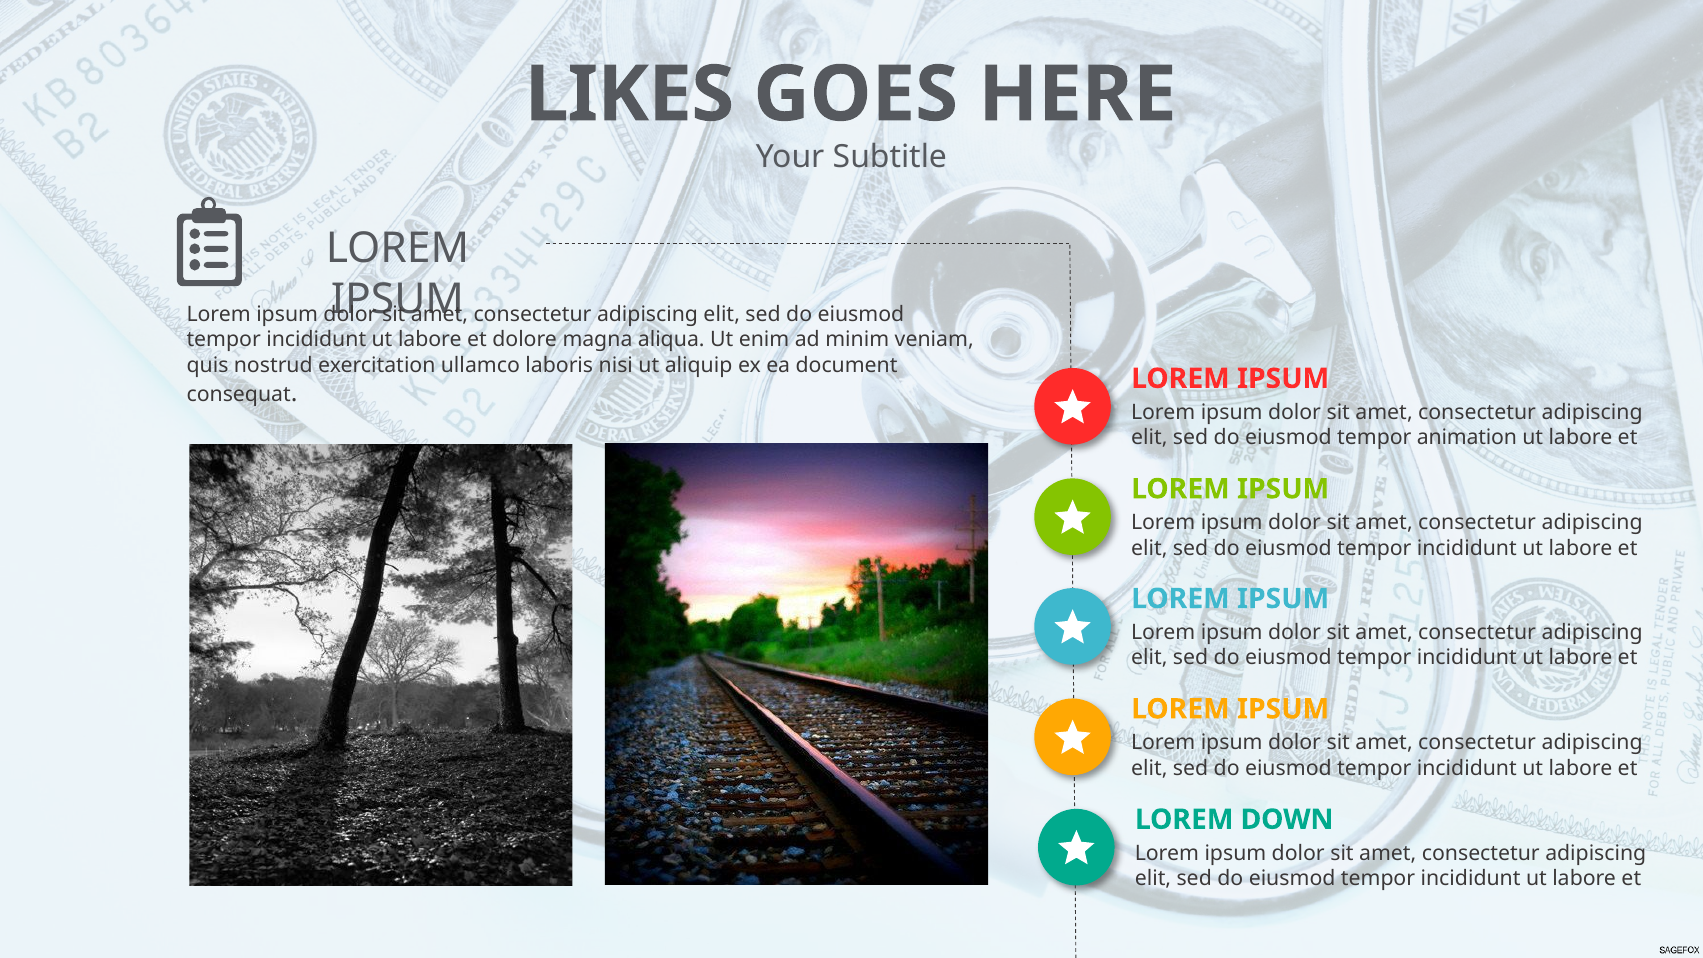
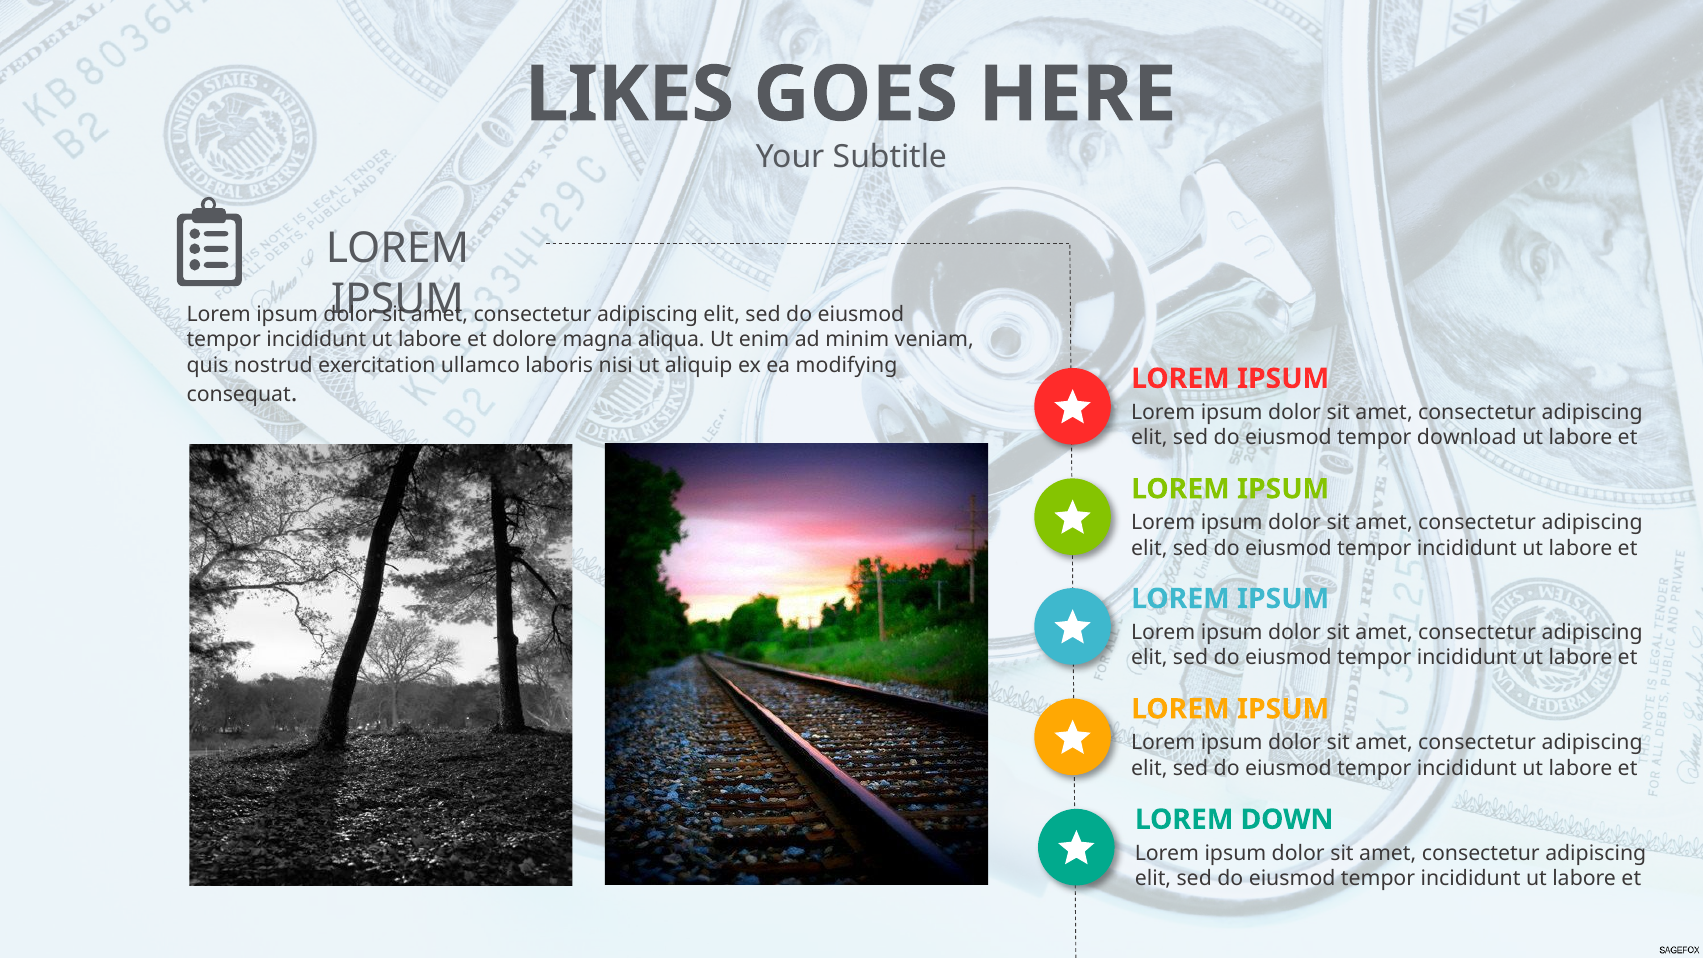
document: document -> modifying (847, 365)
animation: animation -> download (1467, 438)
